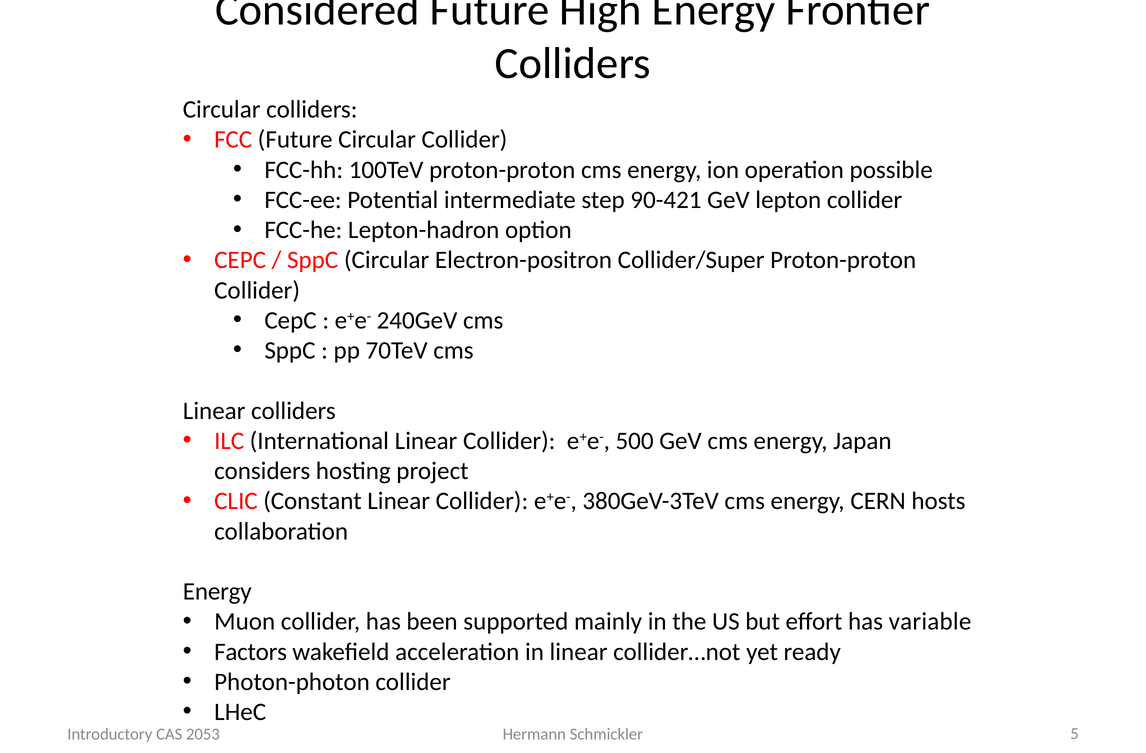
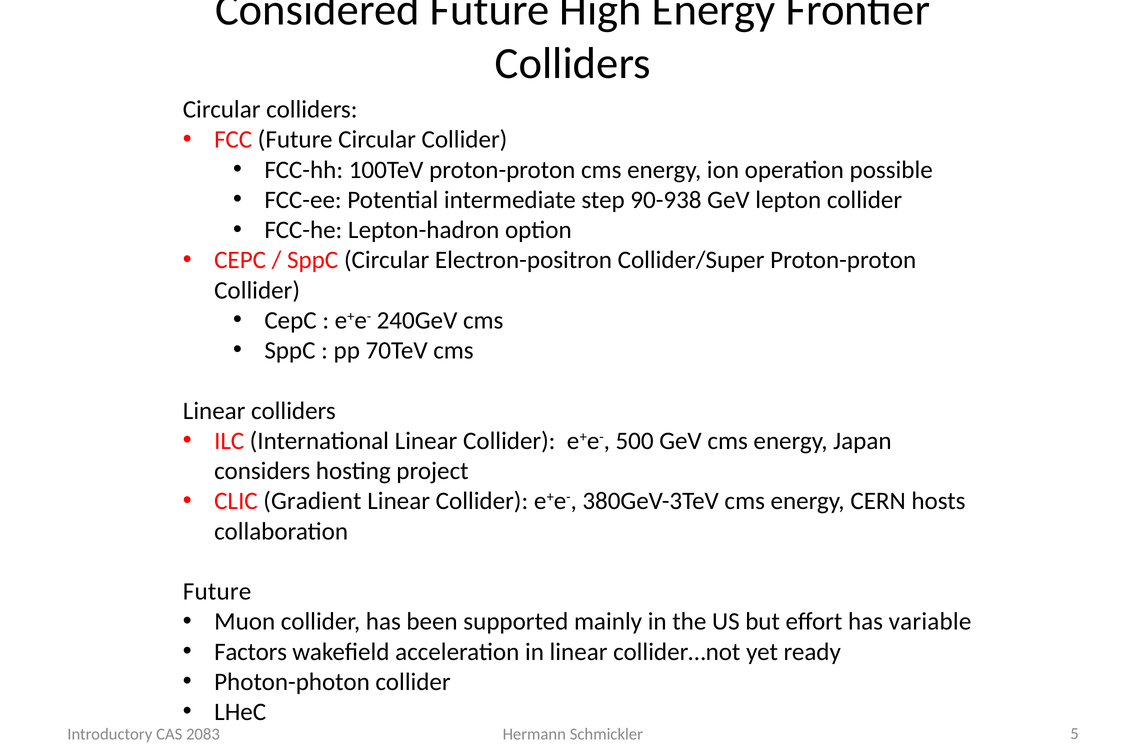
90-421: 90-421 -> 90-938 (666, 200)
Constant: Constant -> Gradient (312, 501)
Energy: Energy -> Future (217, 591)
2053: 2053 -> 2083 (203, 734)
